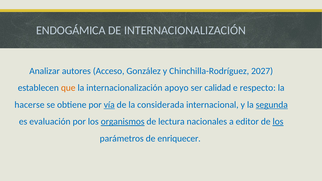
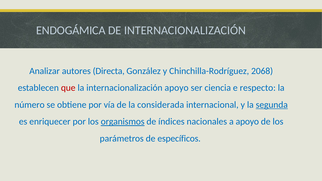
Acceso: Acceso -> Directa (109, 71)
2027: 2027 -> 2068 (262, 71)
que colour: orange -> red (68, 88)
calidad: calidad -> ciencia (218, 88)
hacerse: hacerse -> número (30, 105)
vía underline: present -> none (109, 105)
evaluación: evaluación -> enriquecer (50, 122)
lectura: lectura -> índices (171, 122)
a editor: editor -> apoyo (247, 122)
los underline: present -> none (278, 122)
enriquecer: enriquecer -> específicos (179, 139)
